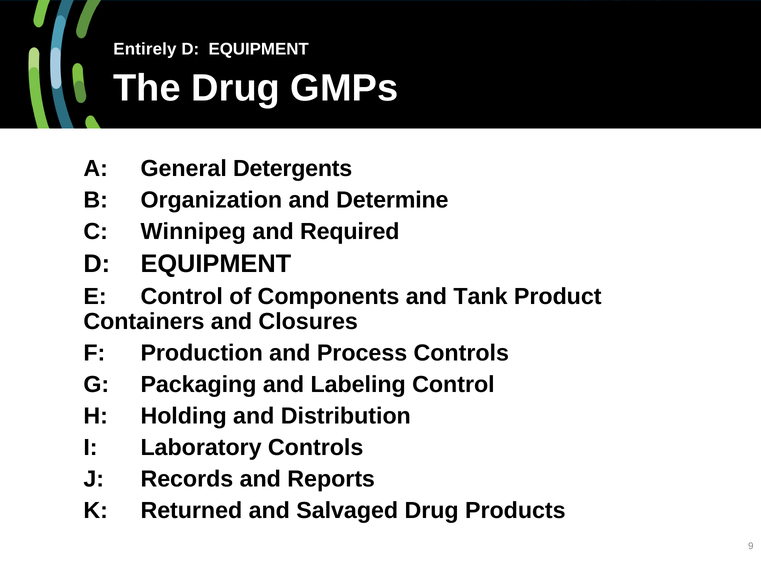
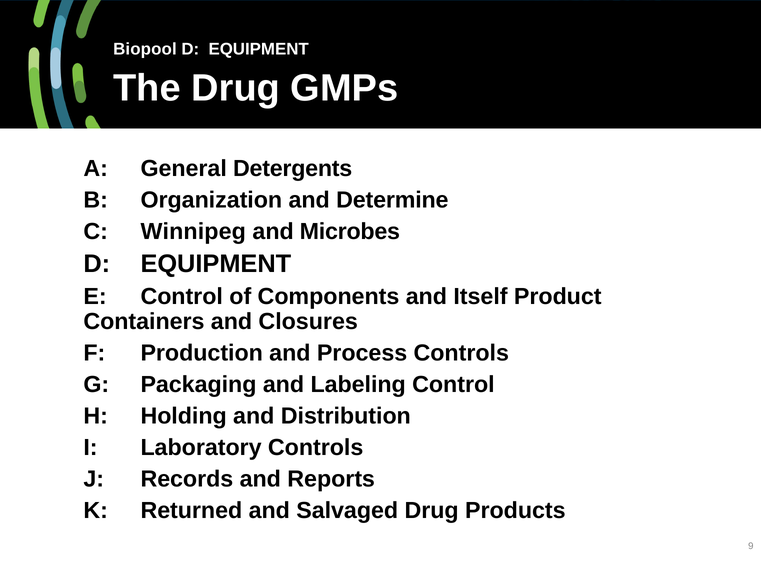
Entirely: Entirely -> Biopool (145, 49)
Required: Required -> Microbes (350, 231)
Tank: Tank -> Itself (480, 297)
